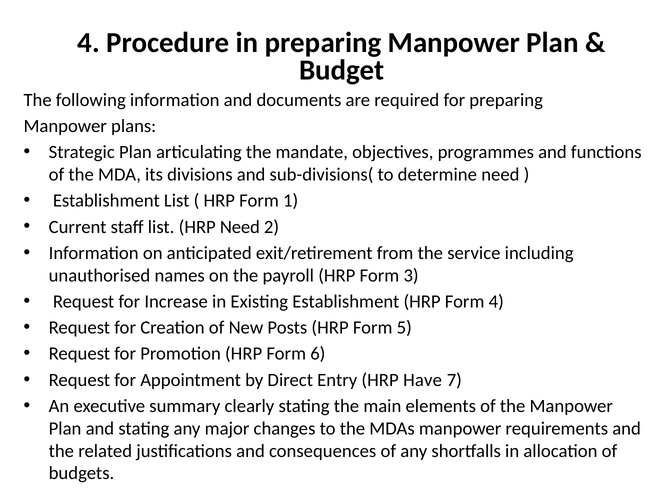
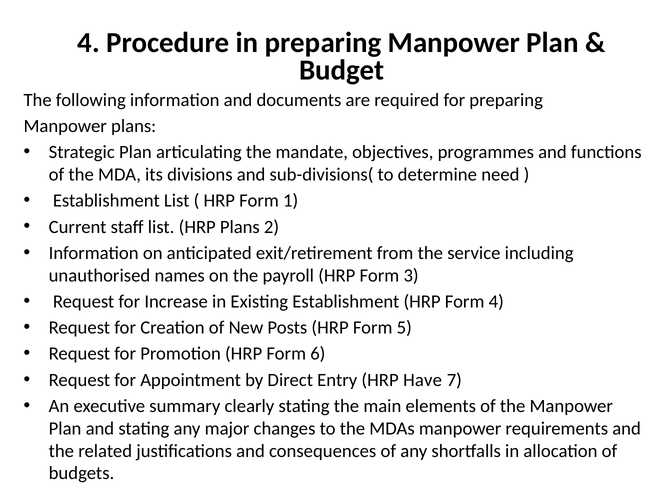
HRP Need: Need -> Plans (240, 227)
